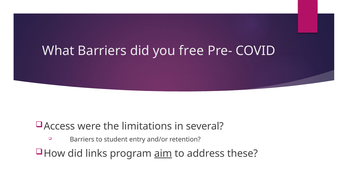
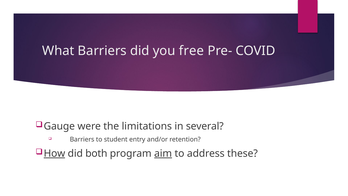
Access: Access -> Gauge (59, 126)
How underline: none -> present (54, 153)
links: links -> both (96, 153)
